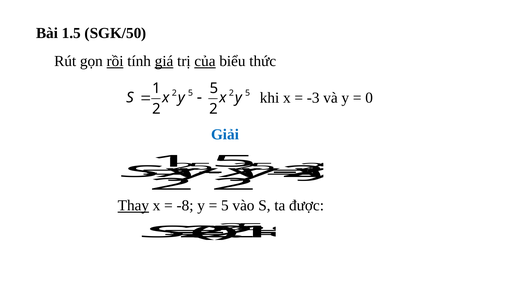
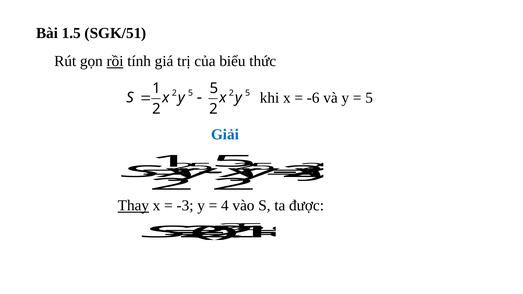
SGK/50: SGK/50 -> SGK/51 (116, 33)
giá underline: present -> none (164, 61)
của underline: present -> none (205, 61)
-3: -3 -> -6 (313, 98)
0: 0 -> 5 (369, 98)
-8: -8 -> -3 (185, 206)
5: 5 -> 4 (225, 206)
